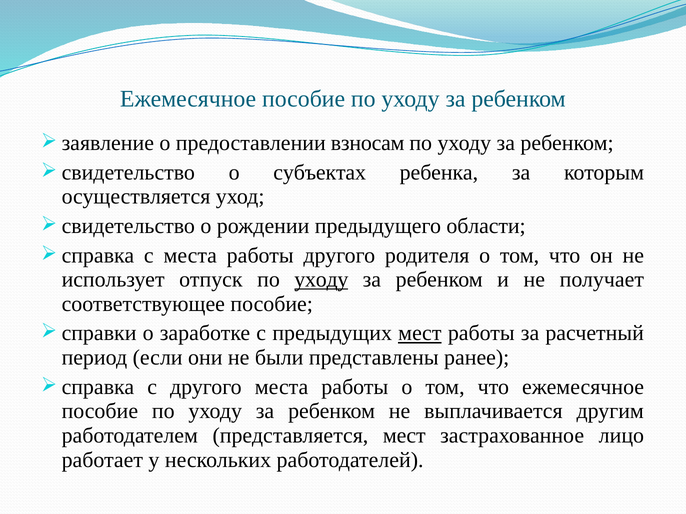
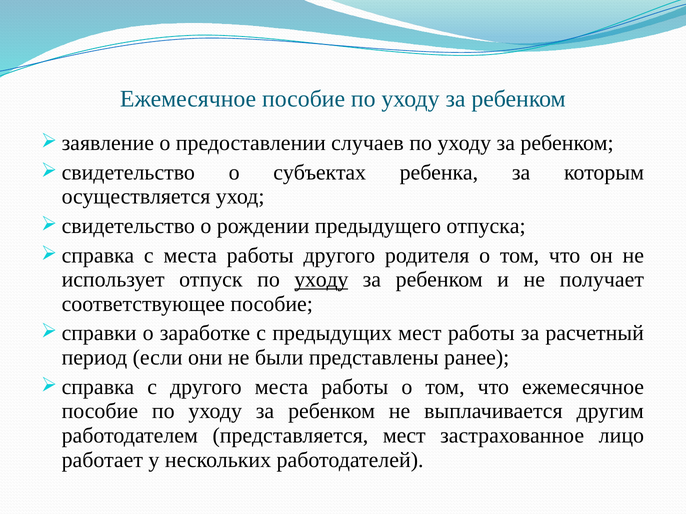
взносам: взносам -> случаев (368, 143)
области: области -> отпуска (486, 226)
мест underline: present -> none (420, 334)
